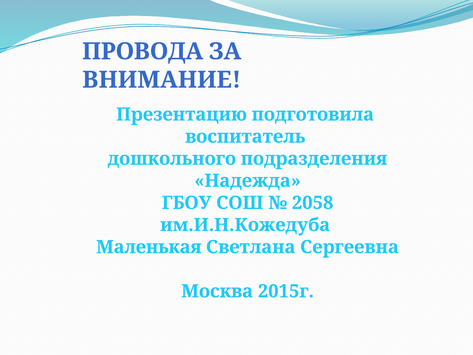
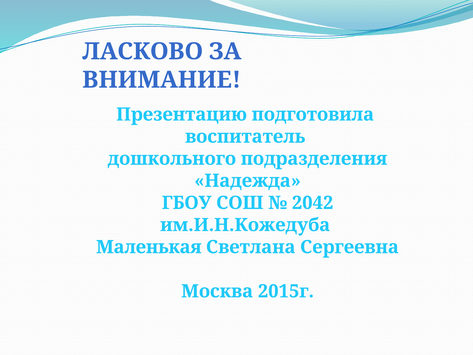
ПРОВОДА: ПРОВОДА -> ЛАСКОВО (143, 51)
2058: 2058 -> 2042 (313, 203)
